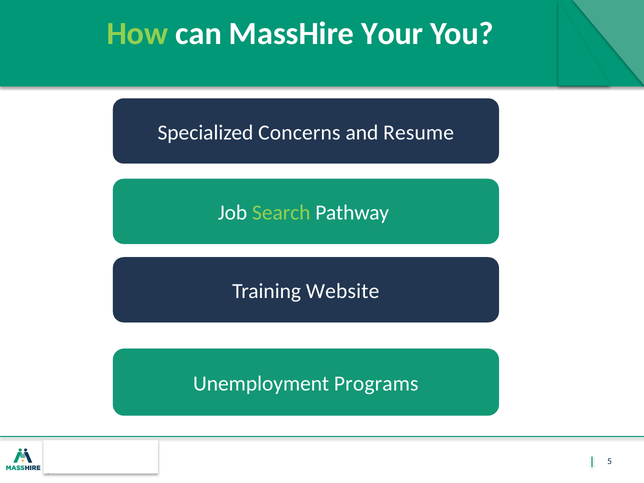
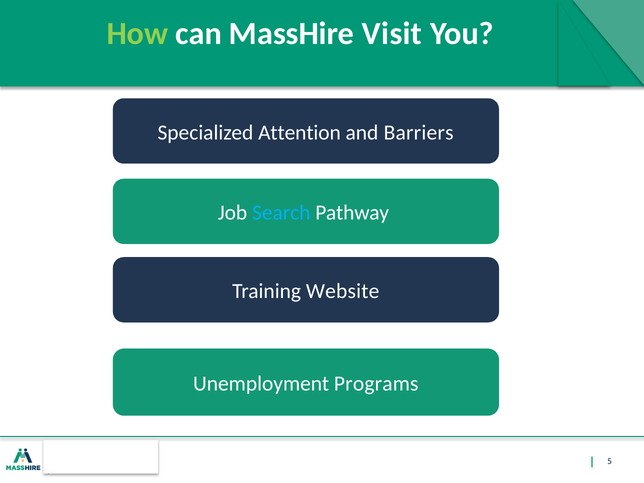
Your: Your -> Visit (392, 33)
Concerns: Concerns -> Attention (299, 132)
Resume: Resume -> Barriers (419, 132)
Search colour: light green -> light blue (281, 213)
